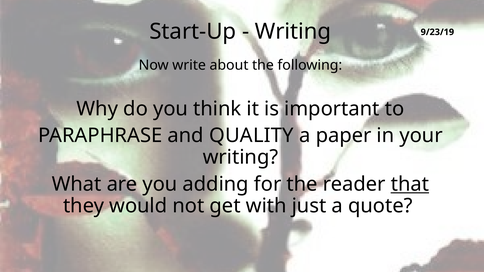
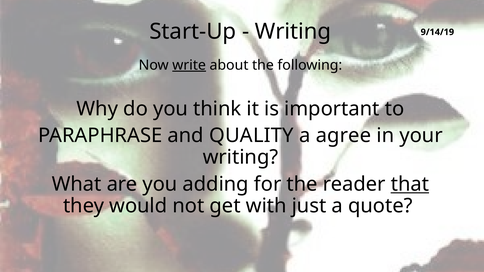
9/23/19: 9/23/19 -> 9/14/19 (437, 32)
write underline: none -> present (189, 65)
paper: paper -> agree (343, 136)
